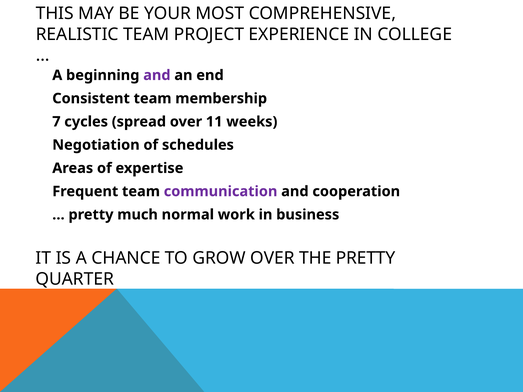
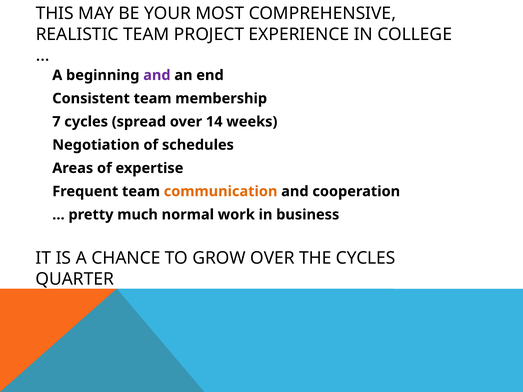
11: 11 -> 14 (214, 122)
communication colour: purple -> orange (221, 192)
THE PRETTY: PRETTY -> CYCLES (366, 258)
